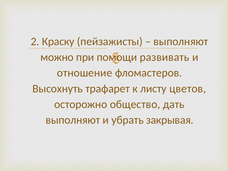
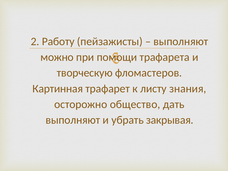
Краску: Краску -> Работу (58, 41)
развивать: развивать -> трафарета (165, 57)
отношение: отношение -> творческую (85, 73)
Высохнуть: Высохнуть -> Картинная (58, 89)
цветов: цветов -> знания (188, 89)
